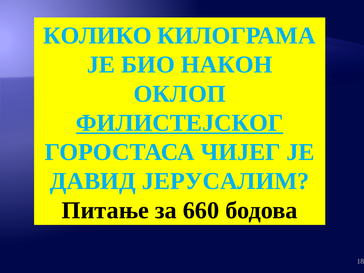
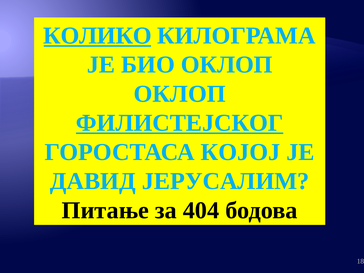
КОЛИКО underline: none -> present (97, 36)
БИО НАКОН: НАКОН -> ОКЛОП (227, 65)
ЧИЈЕГ: ЧИЈЕГ -> КОЈОЈ (241, 152)
660: 660 -> 404 (201, 210)
